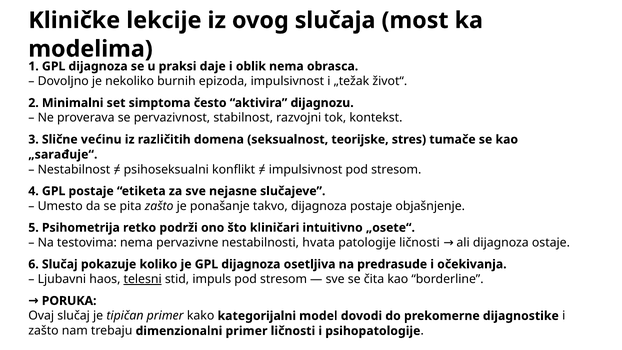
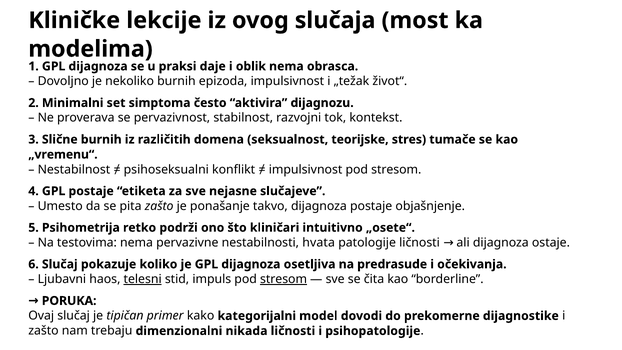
Slične većinu: većinu -> burnih (101, 139)
„sarađuje“: „sarađuje“ -> „vremenu“ (63, 154)
stresom underline: none -> present (284, 279)
dimenzionalni primer: primer -> nikada (247, 331)
